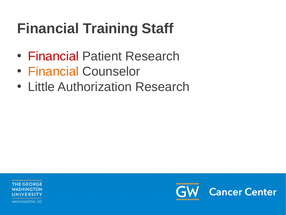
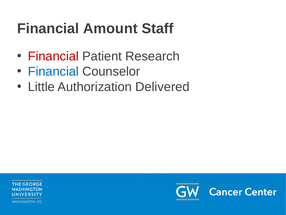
Training: Training -> Amount (110, 28)
Financial colour: orange -> blue (53, 71)
Authorization Research: Research -> Delivered (162, 87)
